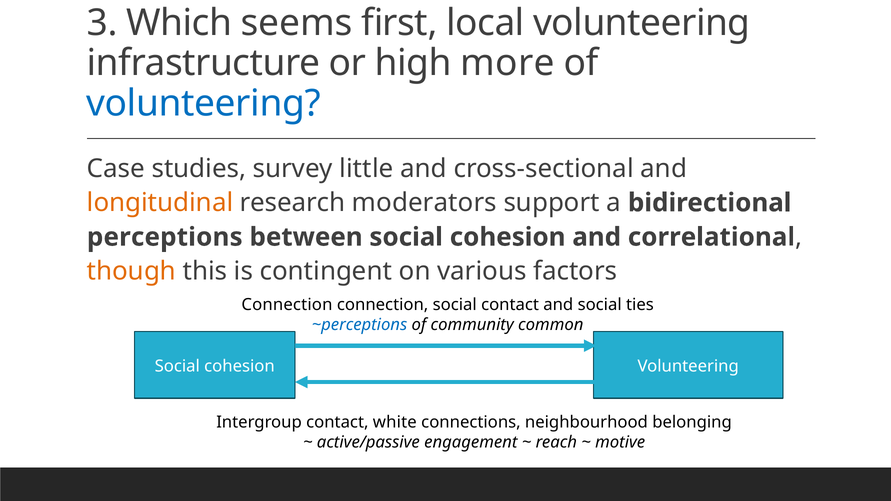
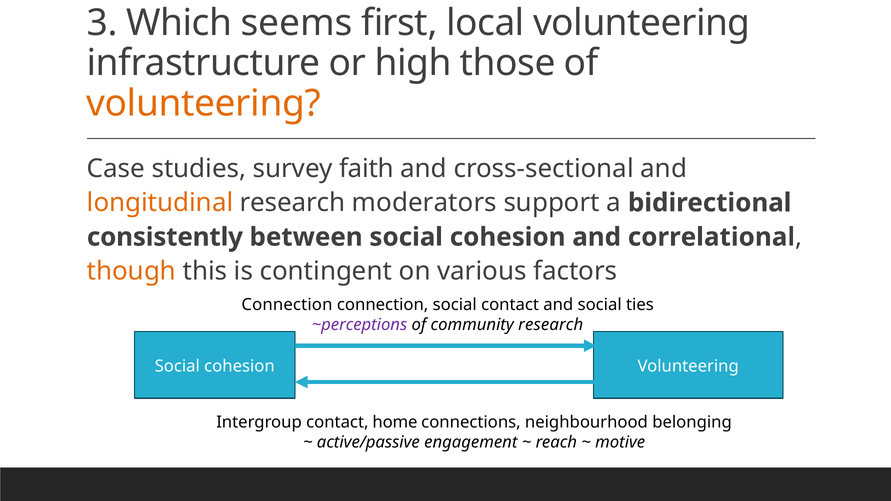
more: more -> those (508, 63)
volunteering colour: blue -> orange (204, 103)
little: little -> faith (367, 169)
perceptions: perceptions -> consistently (165, 237)
~perceptions colour: blue -> purple (359, 325)
community common: common -> research (551, 325)
white: white -> home (395, 422)
